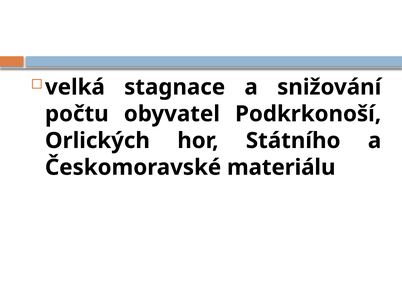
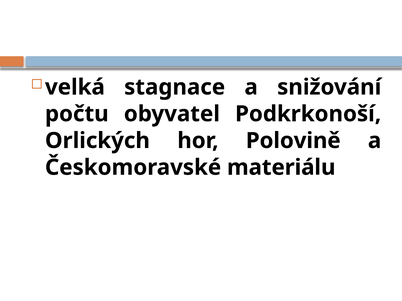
Státního: Státního -> Polovině (293, 141)
